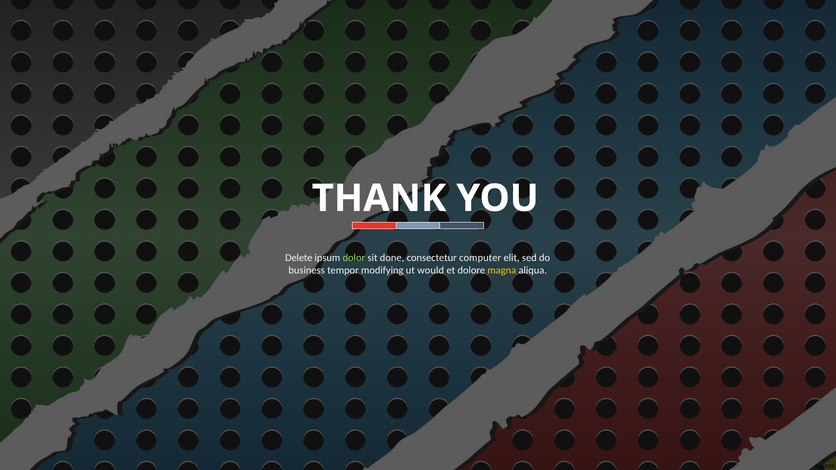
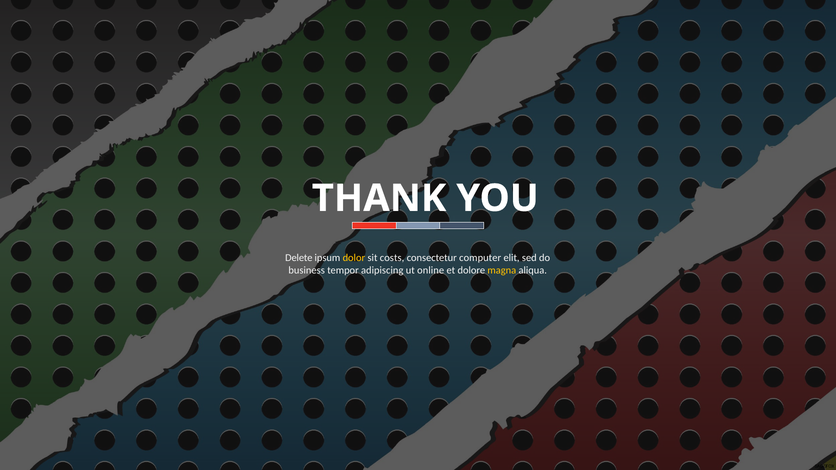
dolor colour: light green -> yellow (354, 258)
done: done -> costs (392, 258)
modifying: modifying -> adipiscing (382, 271)
would: would -> online (431, 271)
